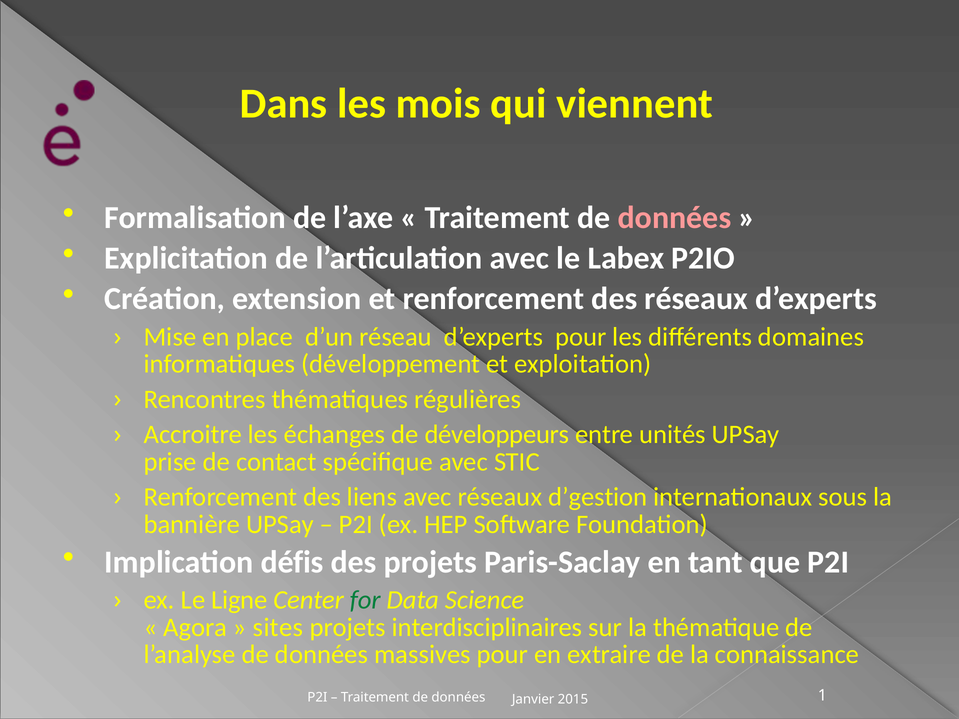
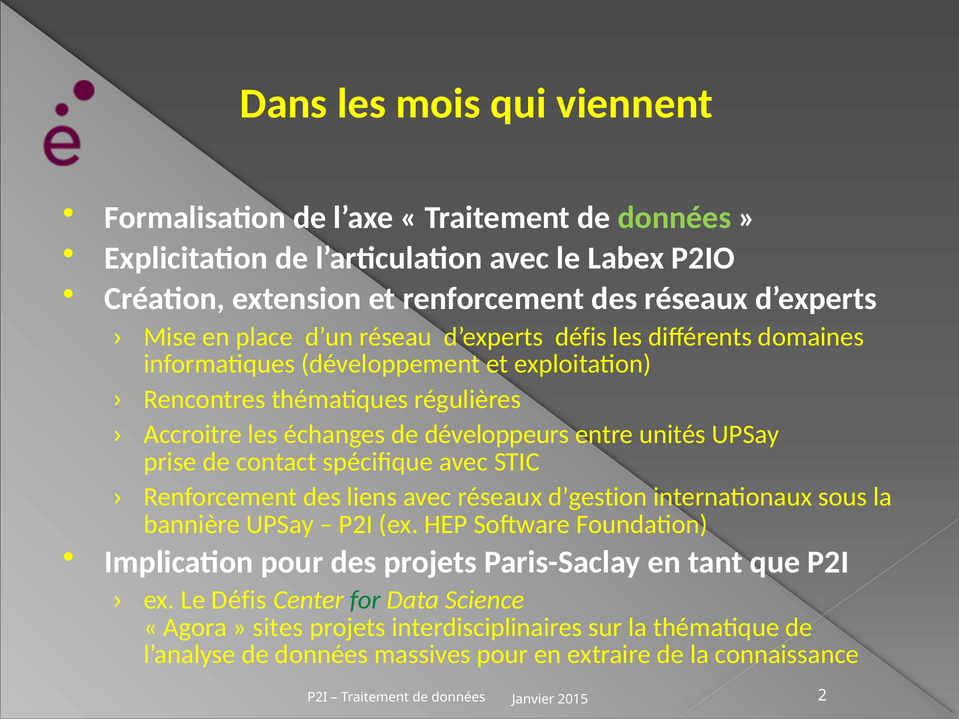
données colour: pink -> light green (674, 218)
d’experts pour: pour -> défis (581, 337)
Implication défis: défis -> pour (292, 562)
Le Ligne: Ligne -> Défis (239, 600)
1: 1 -> 2 (822, 696)
